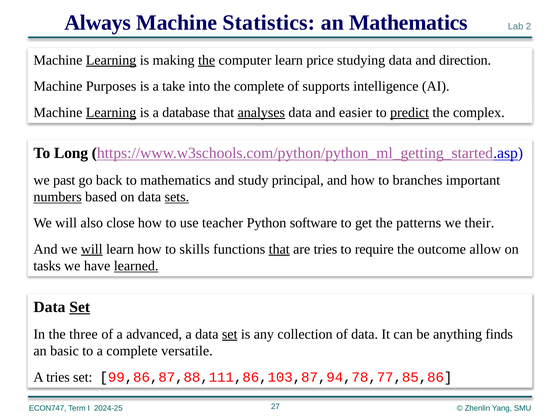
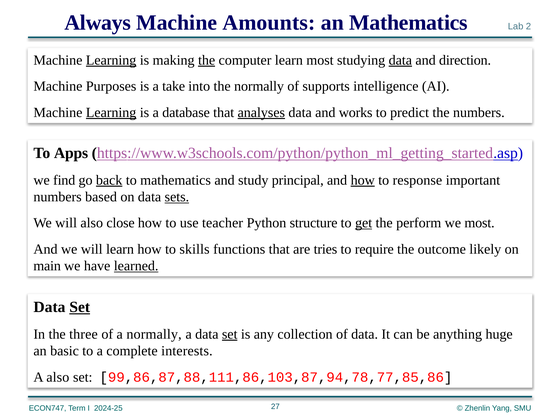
Statistics: Statistics -> Amounts (269, 23)
learn price: price -> most (320, 60)
data underline: none -> present (400, 60)
the complete: complete -> normally (259, 86)
easier: easier -> works (356, 112)
predict underline: present -> none (410, 112)
the complex: complex -> numbers (479, 112)
Long: Long -> Apps (71, 153)
past: past -> find (64, 180)
back underline: none -> present (109, 180)
how underline: none -> present (363, 180)
branches: branches -> response (417, 180)
numbers underline: present -> none (58, 197)
software: software -> structure (314, 223)
get underline: none -> present (364, 223)
patterns: patterns -> perform (419, 223)
we their: their -> most (480, 223)
will underline: present -> none (92, 249)
that underline: present -> none (279, 249)
allow: allow -> likely (485, 249)
tasks: tasks -> main (47, 266)
a advanced: advanced -> normally (154, 334)
finds: finds -> huge (499, 334)
versatile: versatile -> interests (187, 351)
A tries: tries -> also (58, 377)
